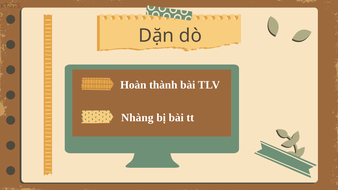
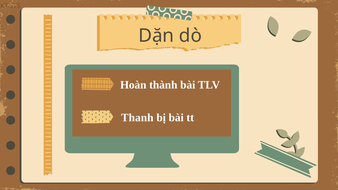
Nhàng: Nhàng -> Thanh (137, 118)
